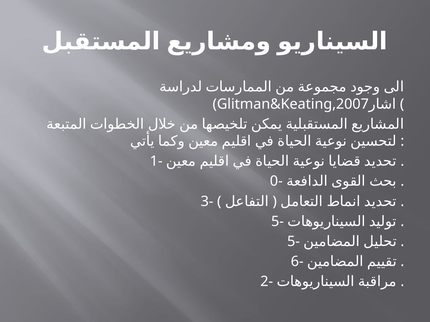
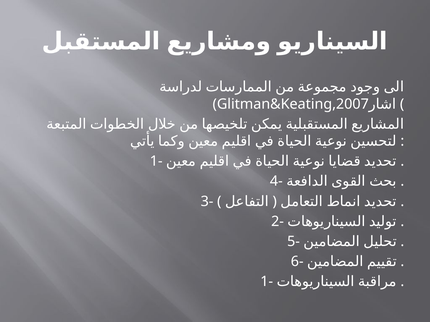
0-: 0- -> 4- (276, 182)
5-: 5- -> 2- (278, 222)
2-: 2- -> 1- (267, 282)
